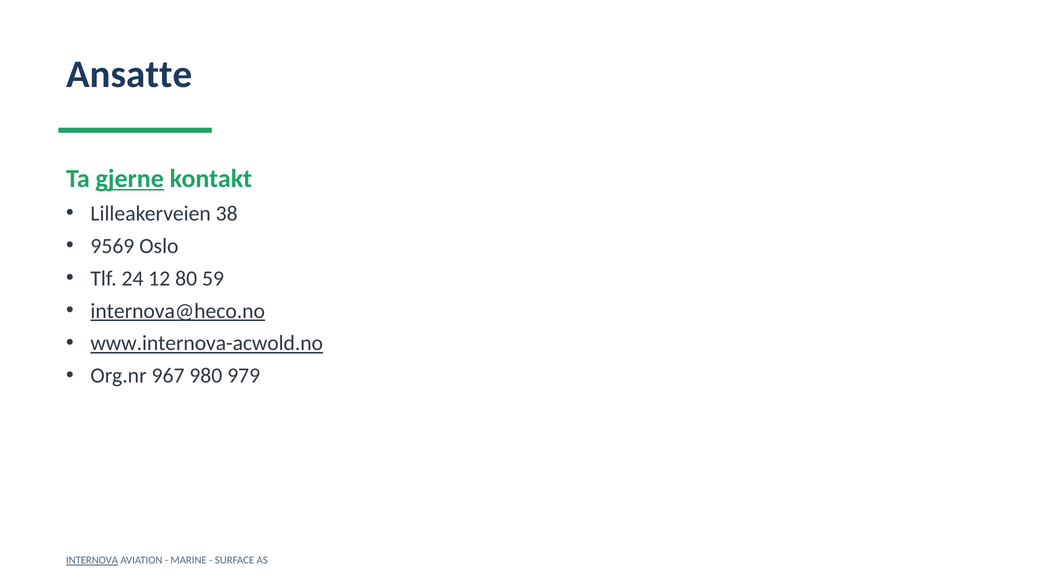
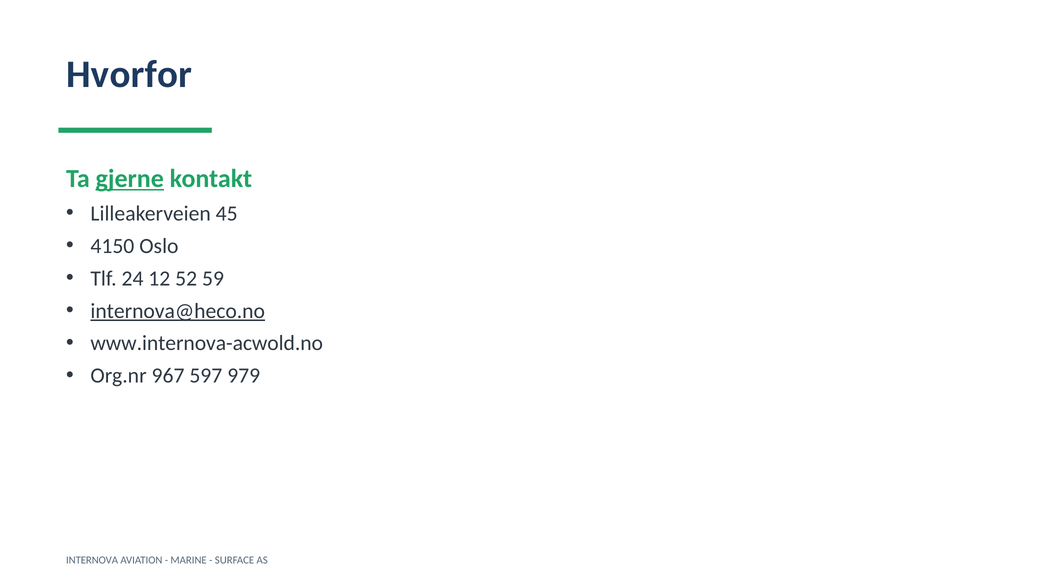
Ansatte: Ansatte -> Hvorfor (129, 74)
38: 38 -> 45 (227, 214)
9569: 9569 -> 4150 (112, 246)
80: 80 -> 52 (186, 279)
www.internova-acwold.no underline: present -> none (207, 344)
980: 980 -> 597 (206, 376)
INTERNOVA underline: present -> none (92, 561)
